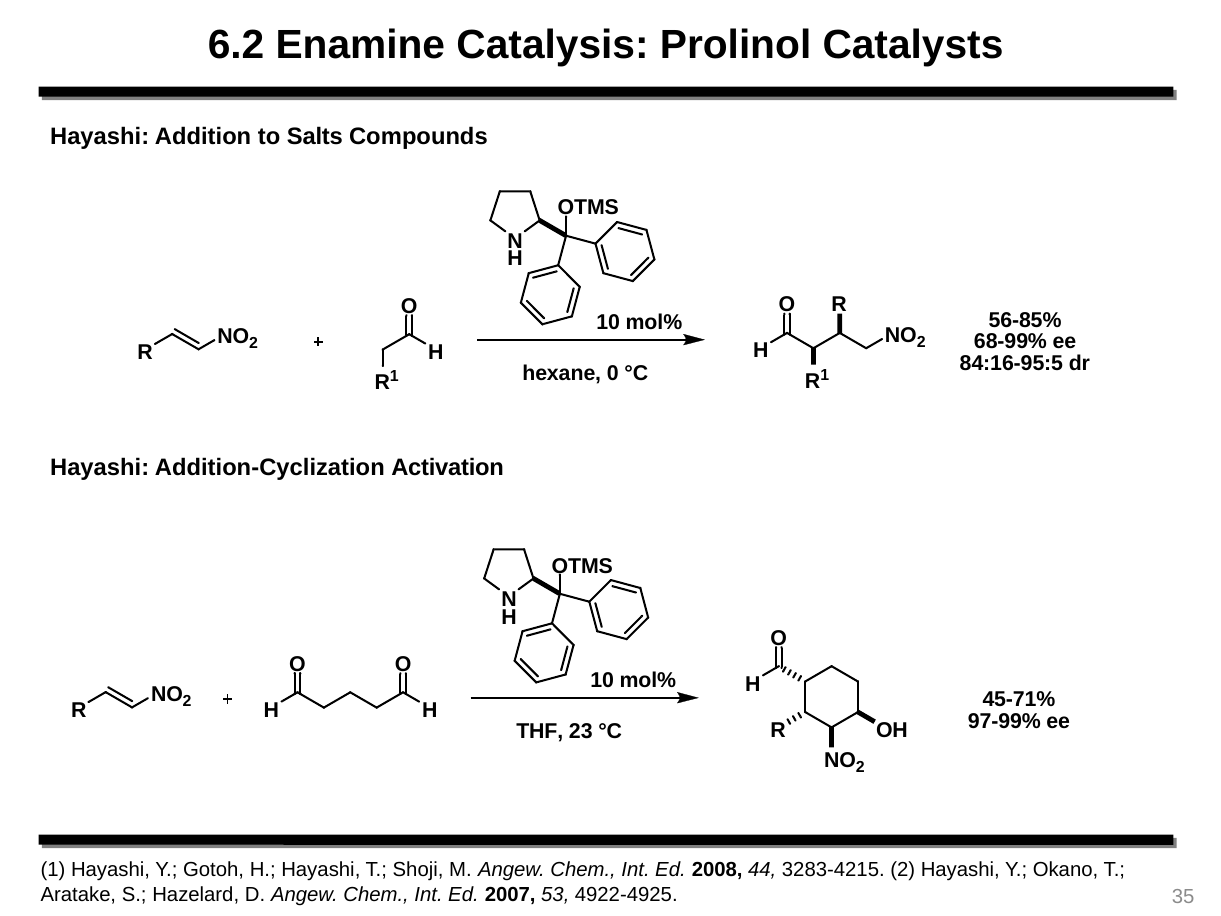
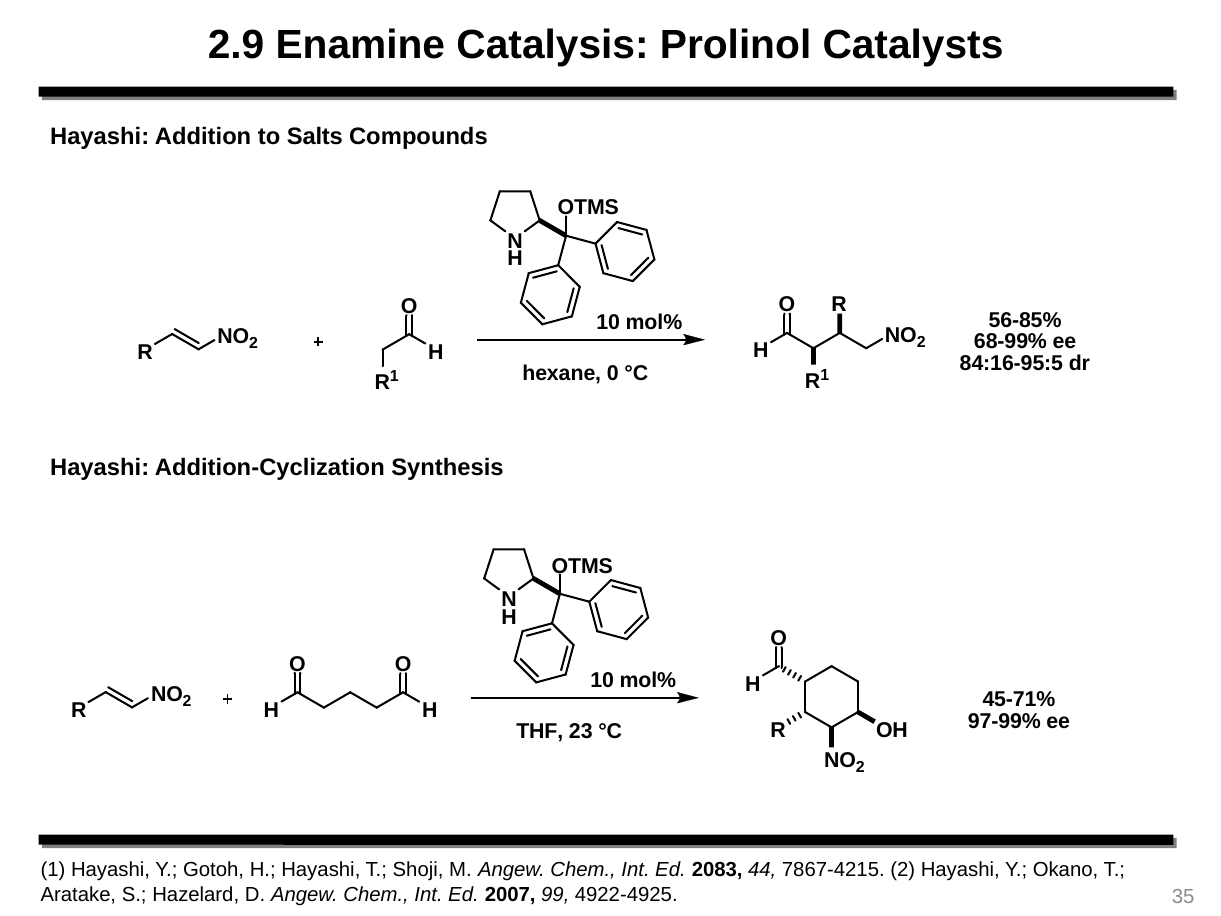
6.2: 6.2 -> 2.9 (236, 45)
Activation: Activation -> Synthesis (447, 467)
2008: 2008 -> 2083 (717, 870)
3283-4215: 3283-4215 -> 7867-4215 (833, 870)
53: 53 -> 99 (555, 894)
